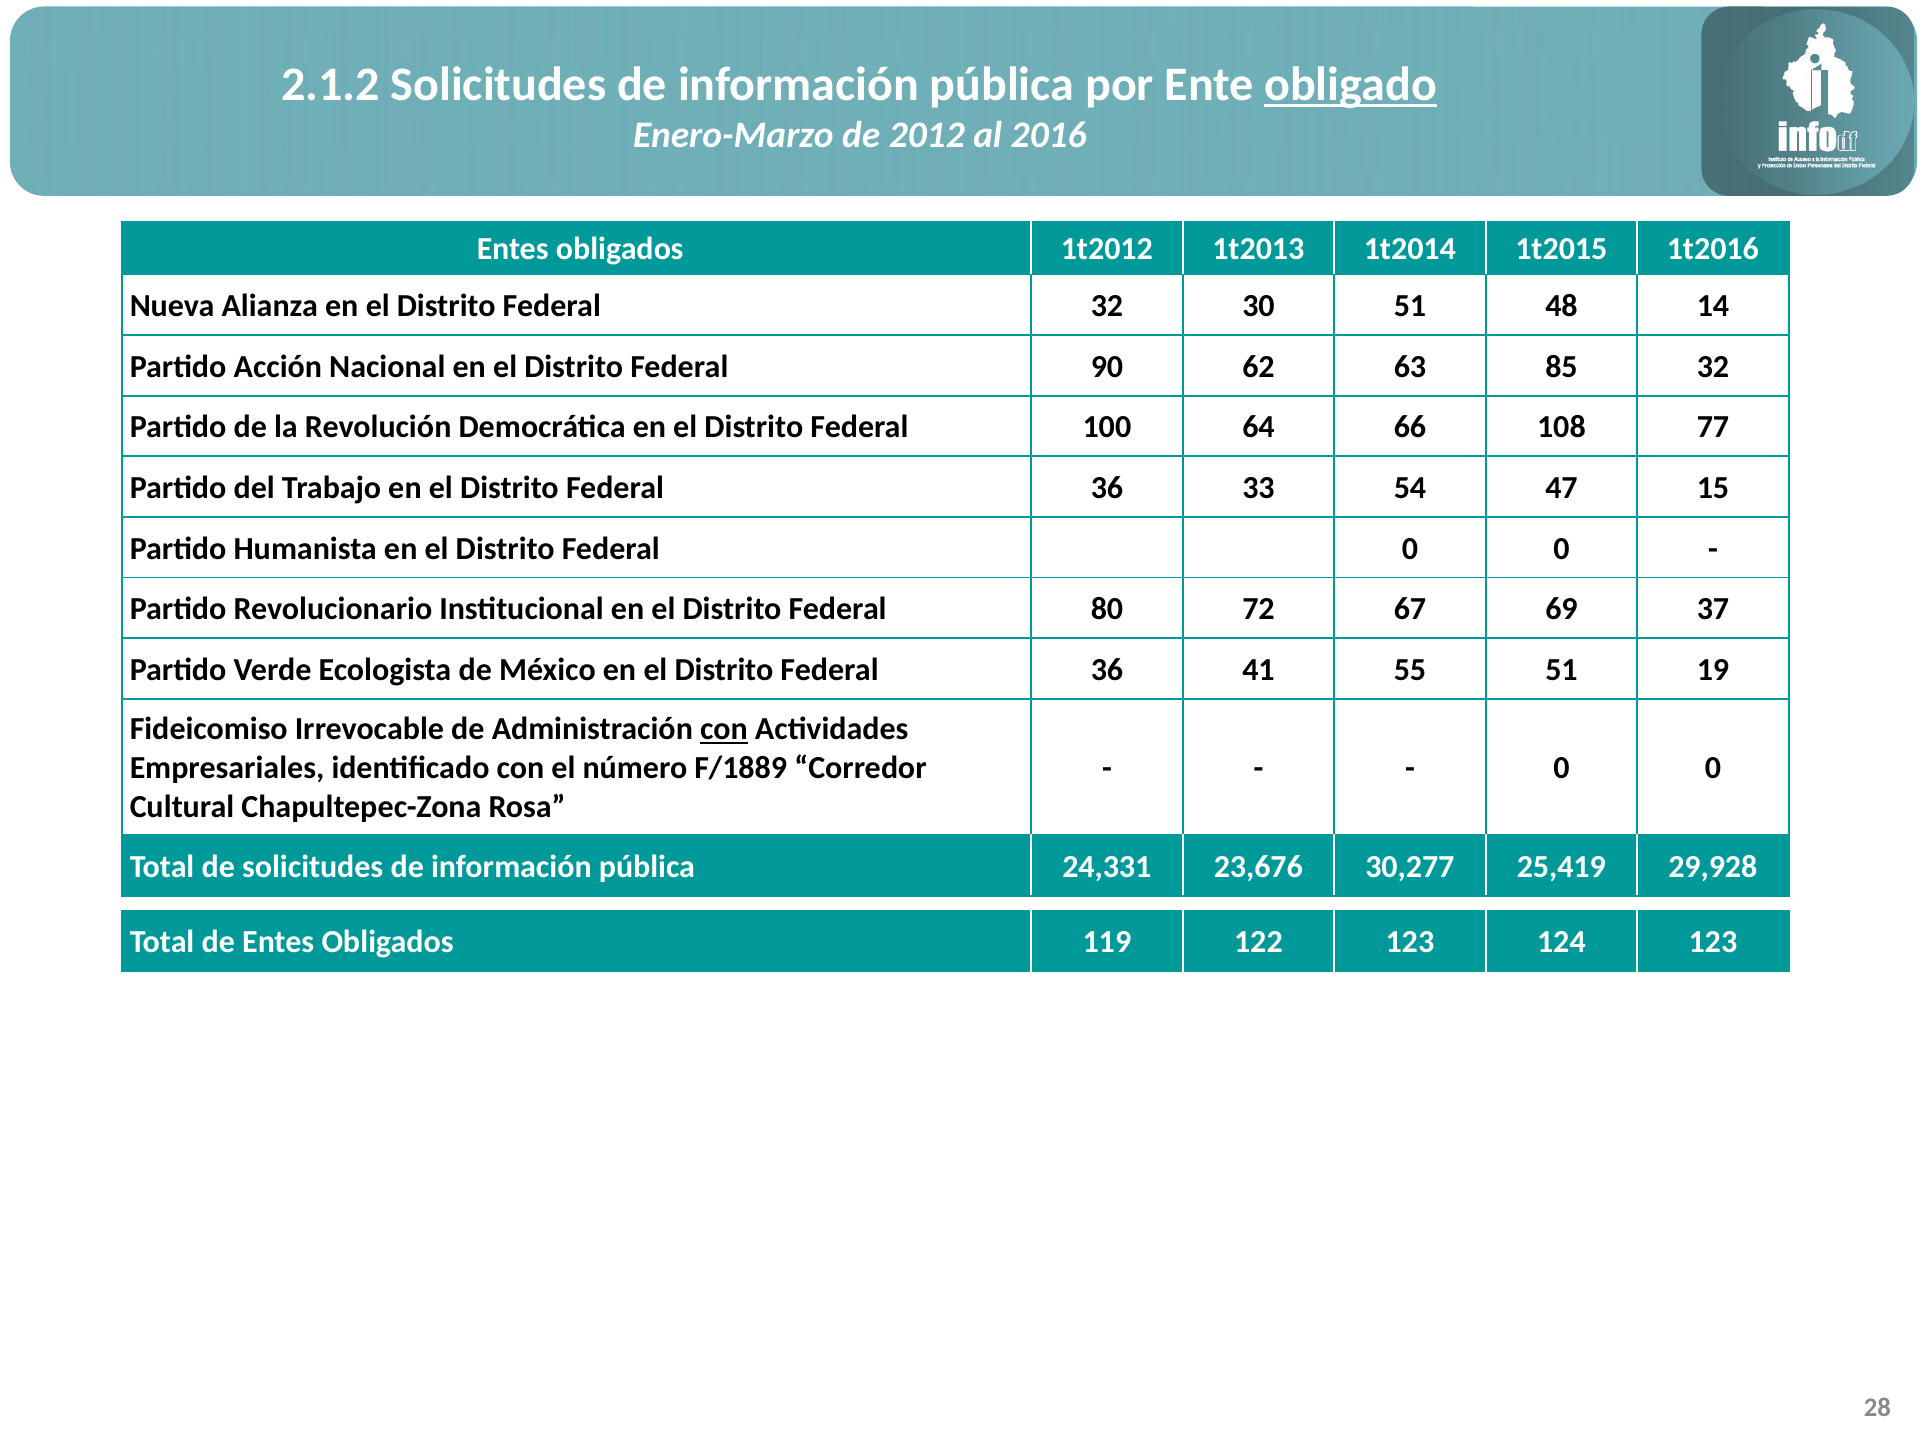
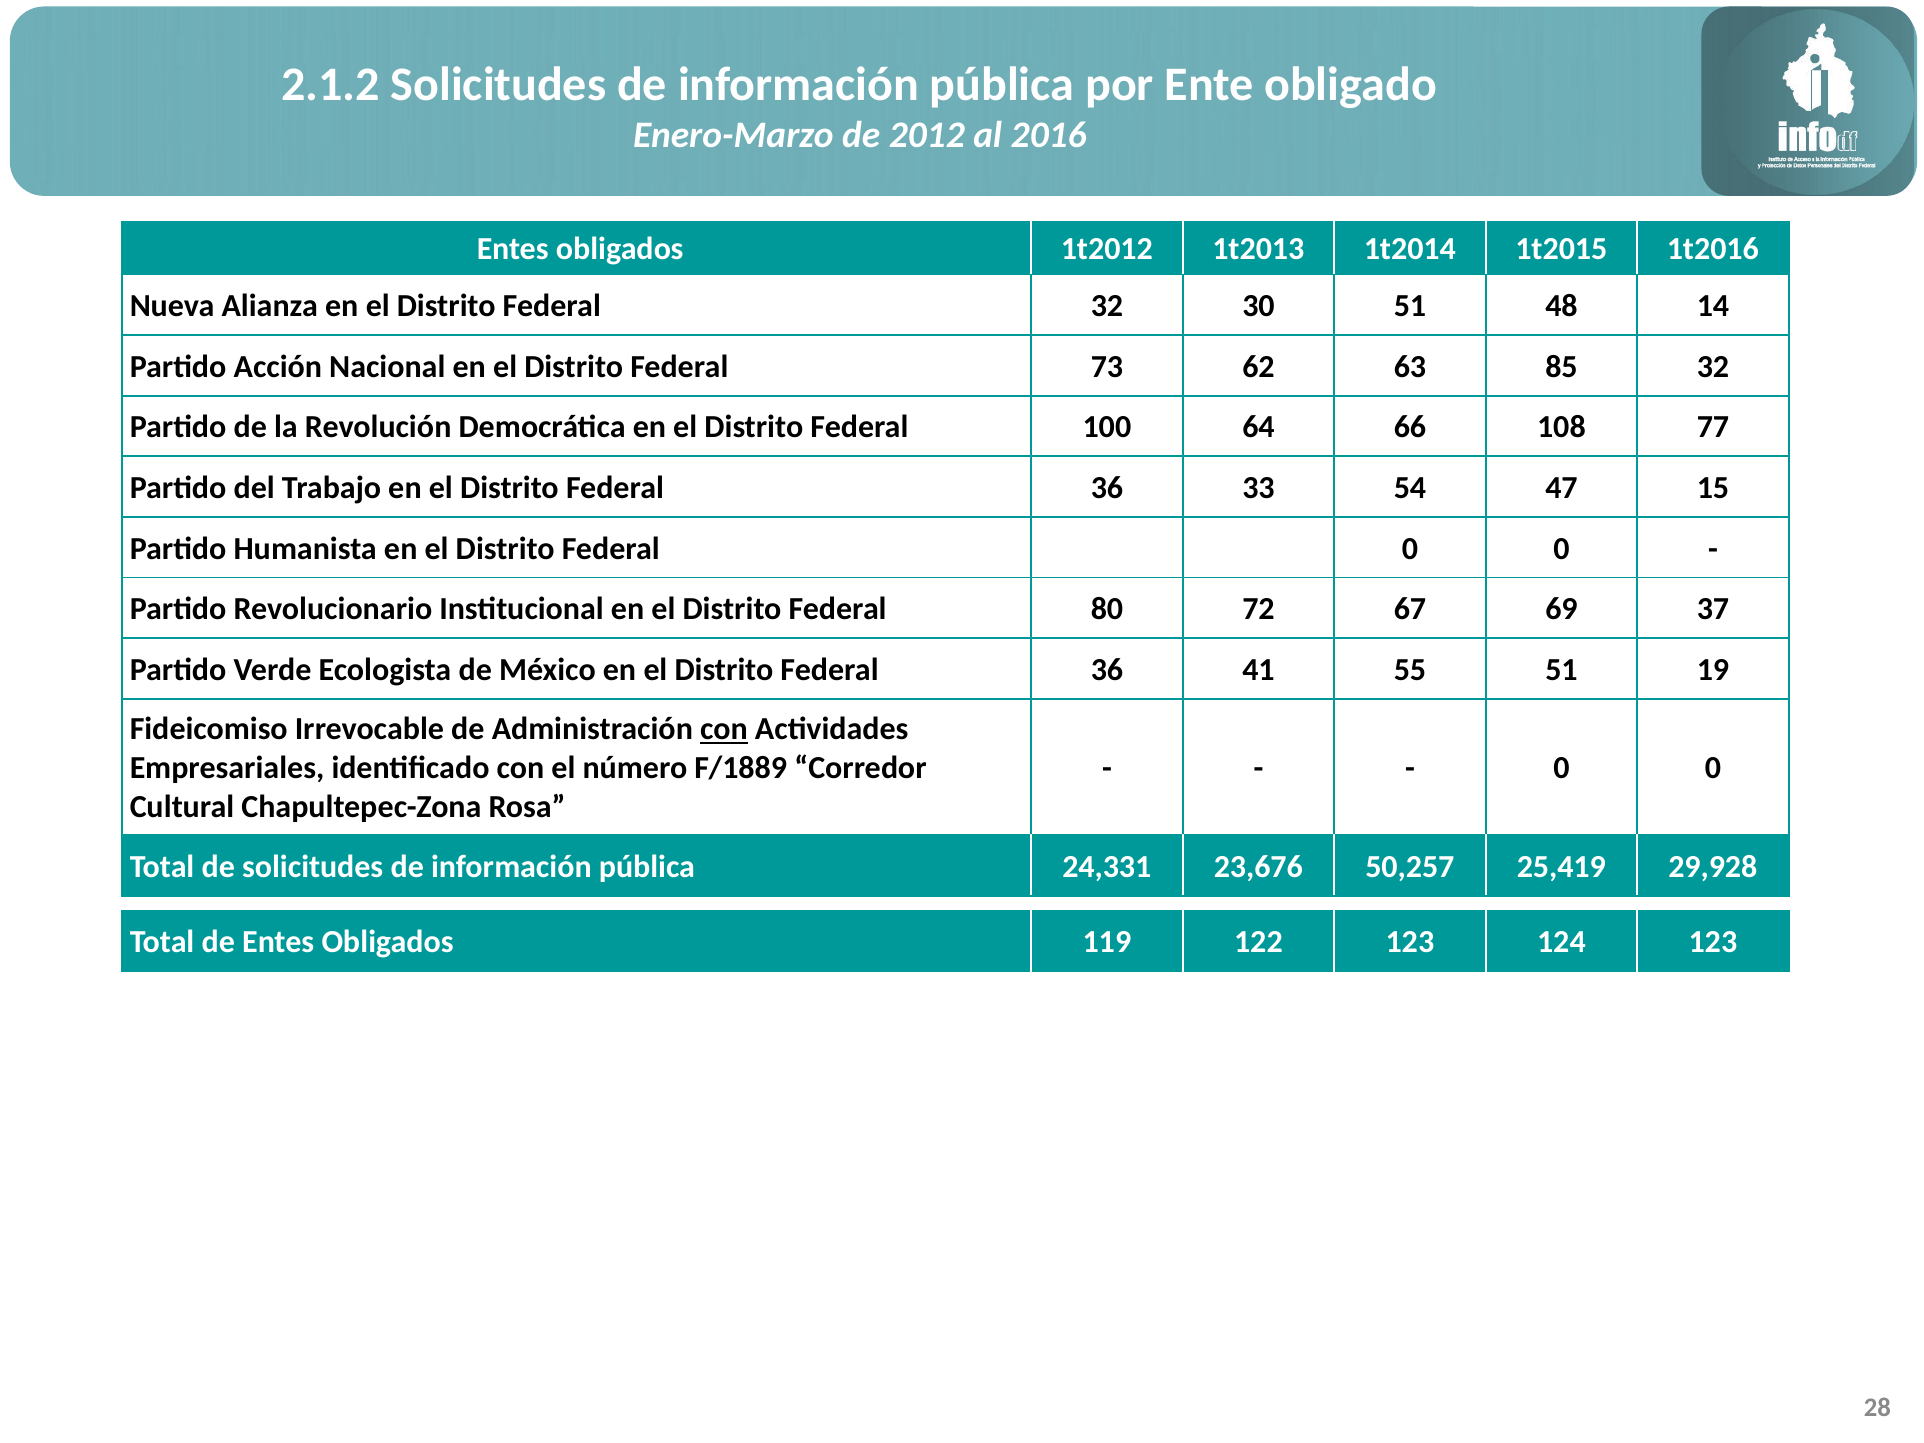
obligado underline: present -> none (1351, 85)
90: 90 -> 73 (1107, 367)
30,277: 30,277 -> 50,257 (1410, 867)
